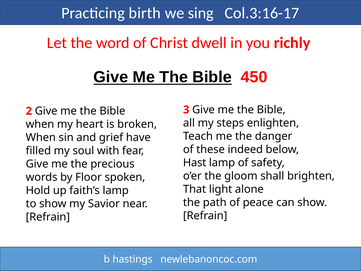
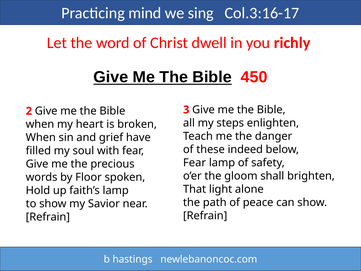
birth: birth -> mind (145, 13)
Hast: Hast -> Fear (195, 163)
